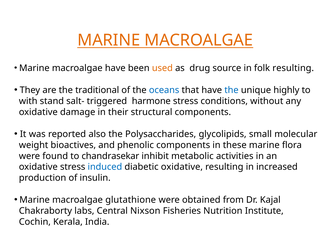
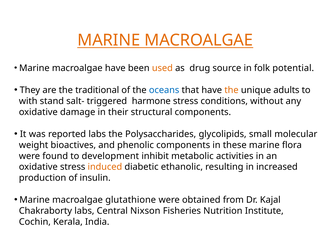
folk resulting: resulting -> potential (293, 68)
the colour: blue -> orange (231, 90)
highly: highly -> adults (286, 90)
reported also: also -> labs (97, 134)
chandrasekar: chandrasekar -> development (110, 156)
induced colour: blue -> orange (105, 167)
diabetic oxidative: oxidative -> ethanolic (182, 167)
